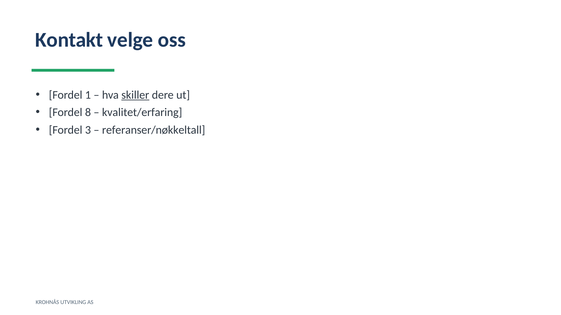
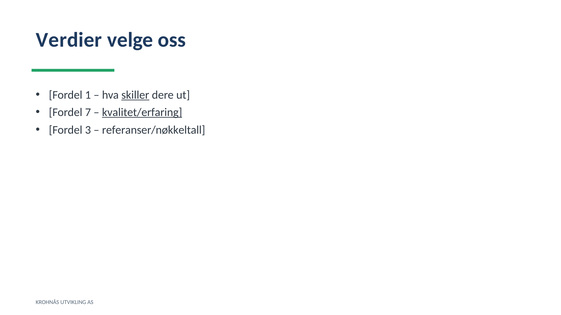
Kontakt: Kontakt -> Verdier (69, 40)
8: 8 -> 7 (88, 113)
kvalitet/erfaring underline: none -> present (142, 113)
